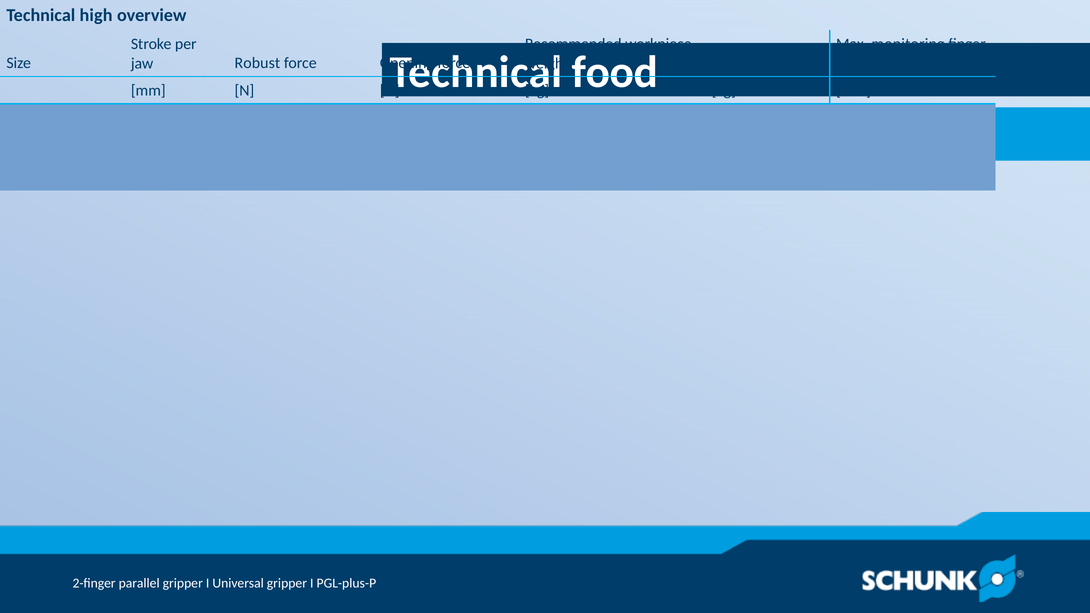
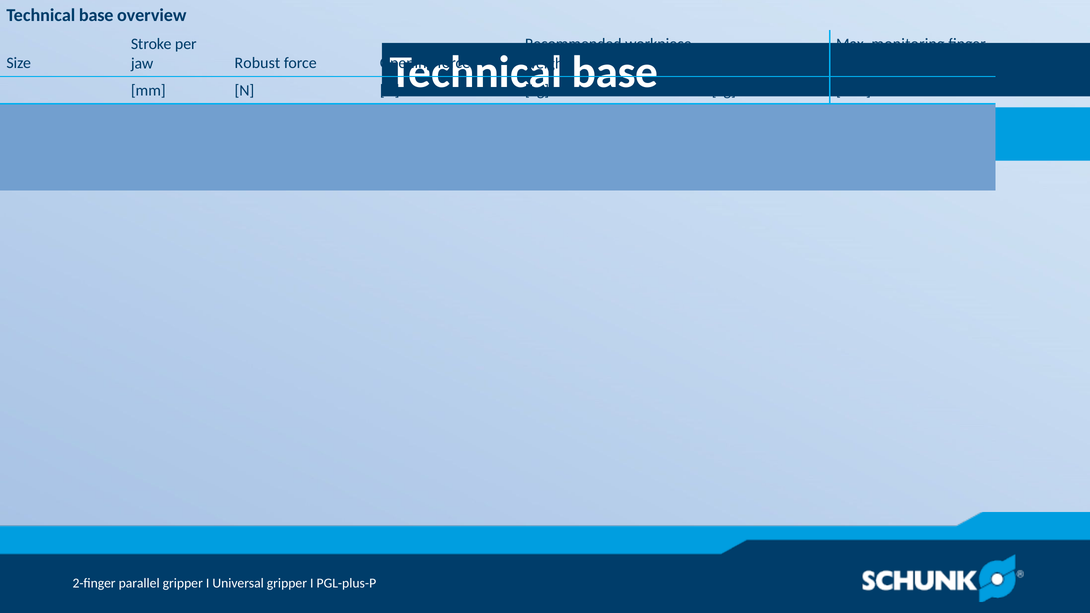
high: high -> base (96, 15)
food: food -> base (615, 72)
